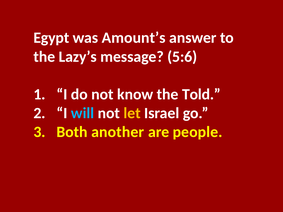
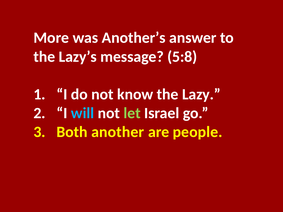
Egypt: Egypt -> More (51, 38)
Amount’s: Amount’s -> Another’s (134, 38)
5:6: 5:6 -> 5:8 (182, 57)
Told: Told -> Lazy (201, 94)
let colour: yellow -> light green (132, 113)
